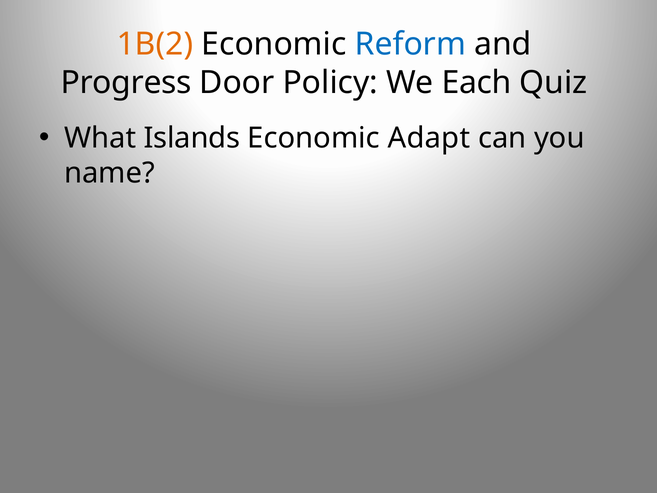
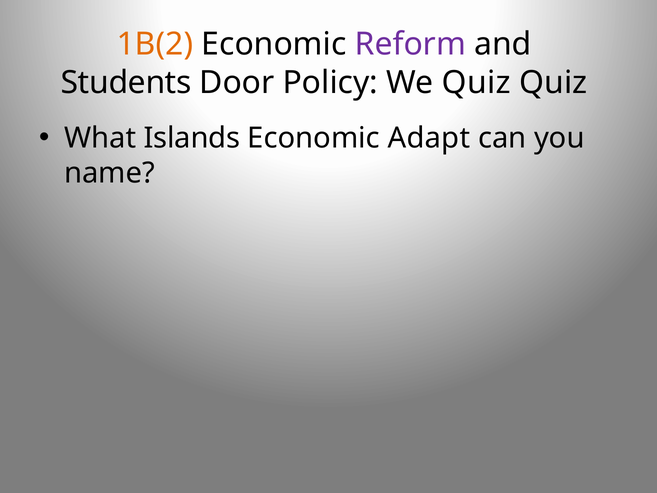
Reform colour: blue -> purple (410, 44)
Progress: Progress -> Students (126, 83)
We Each: Each -> Quiz (476, 83)
